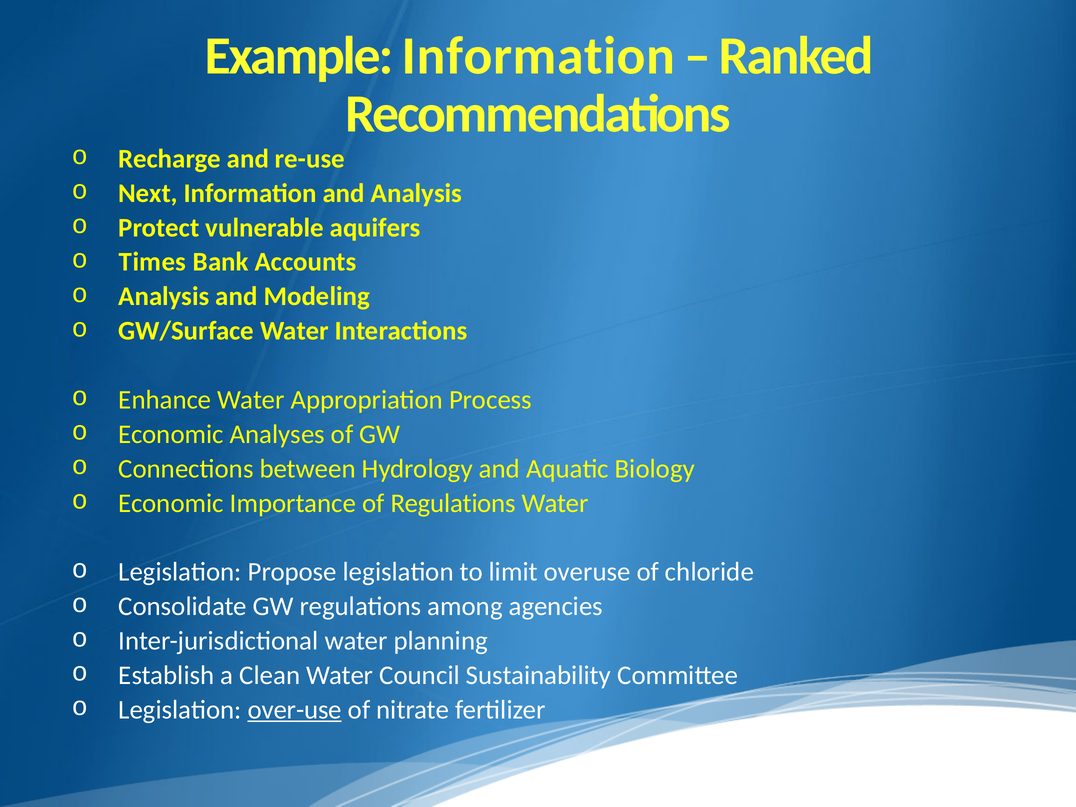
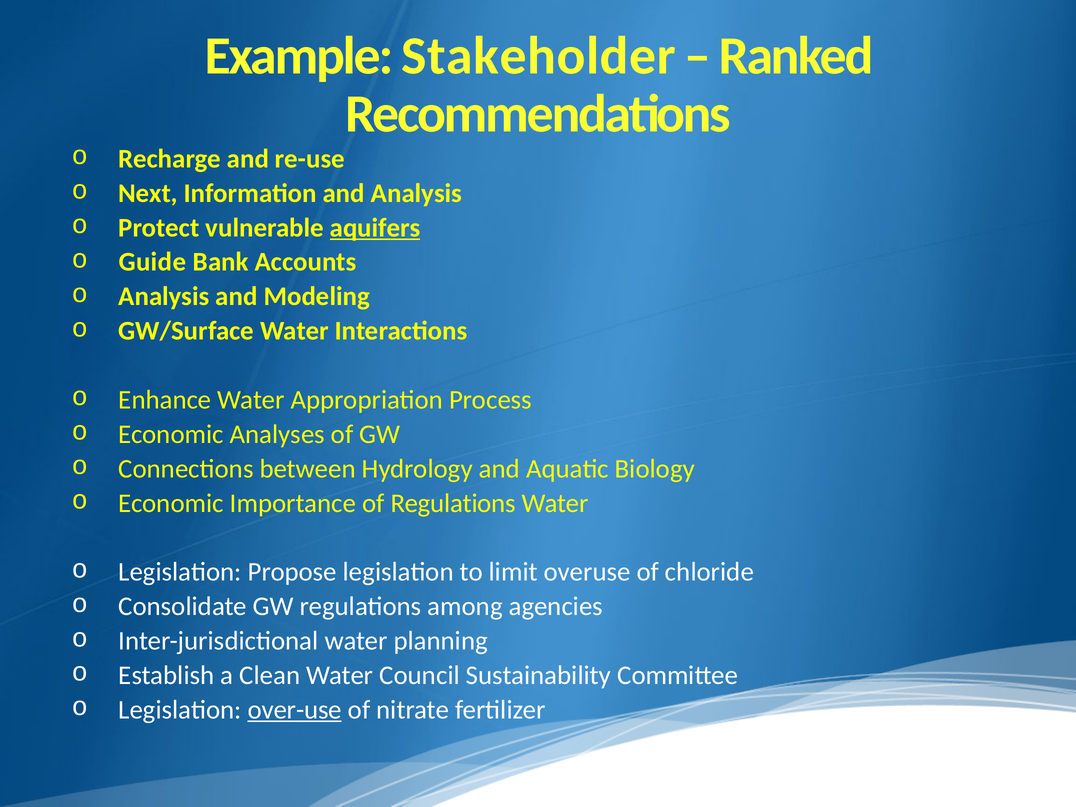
Example Information: Information -> Stakeholder (539, 56)
aquifers underline: none -> present (375, 228)
Times: Times -> Guide (152, 262)
